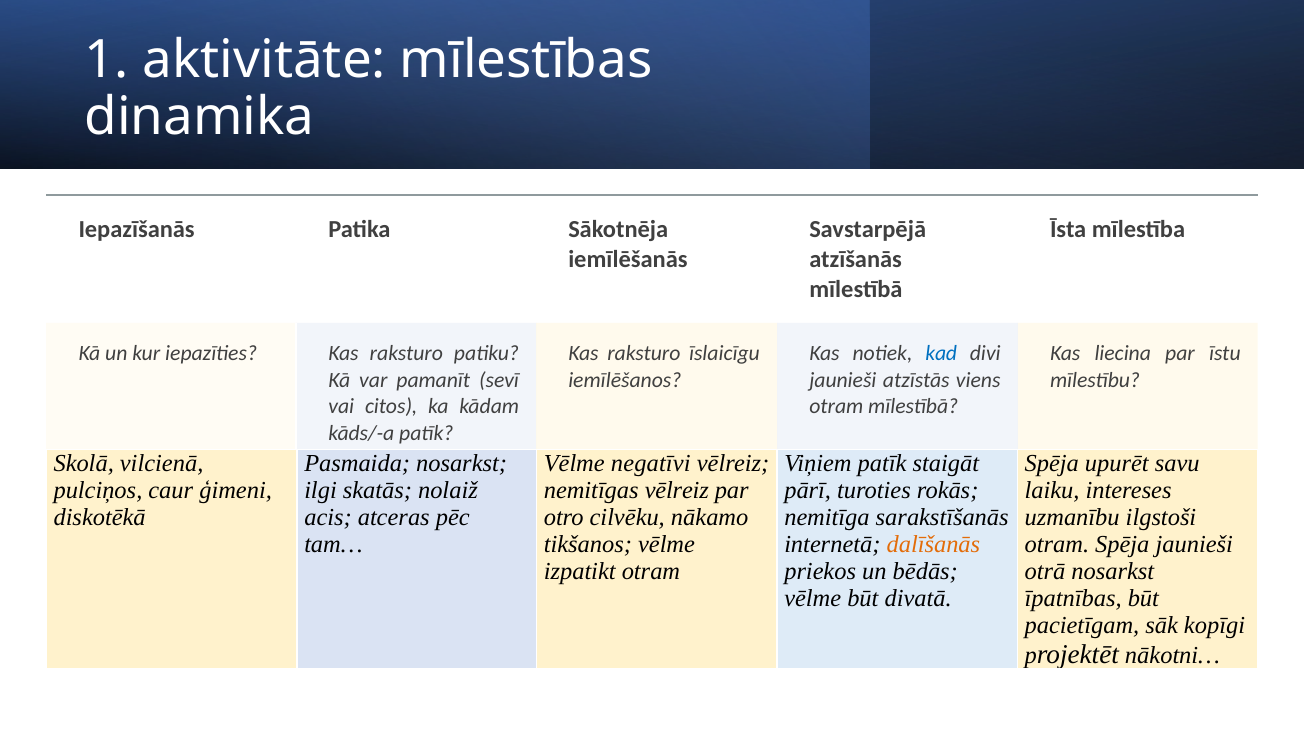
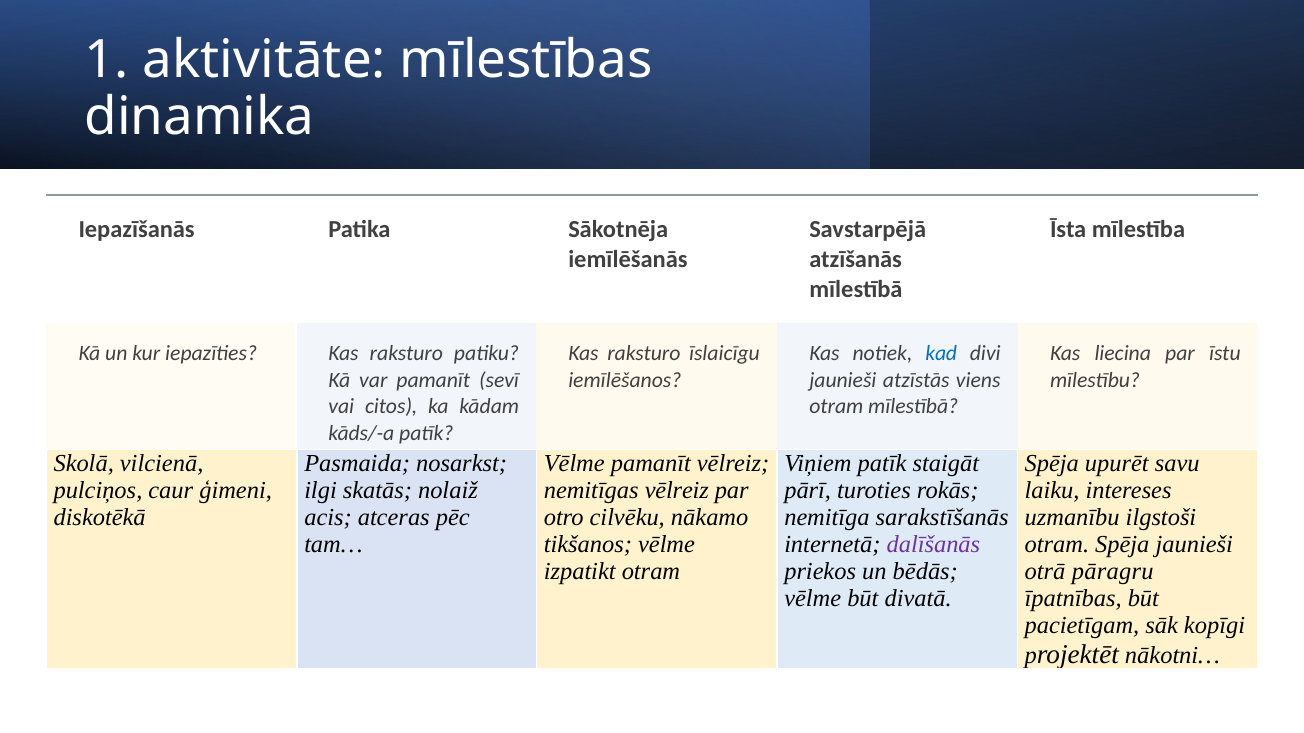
Vēlme negatīvi: negatīvi -> pamanīt (651, 464)
dalīšanās colour: orange -> purple (933, 545)
otrā nosarkst: nosarkst -> pāragru (1113, 572)
